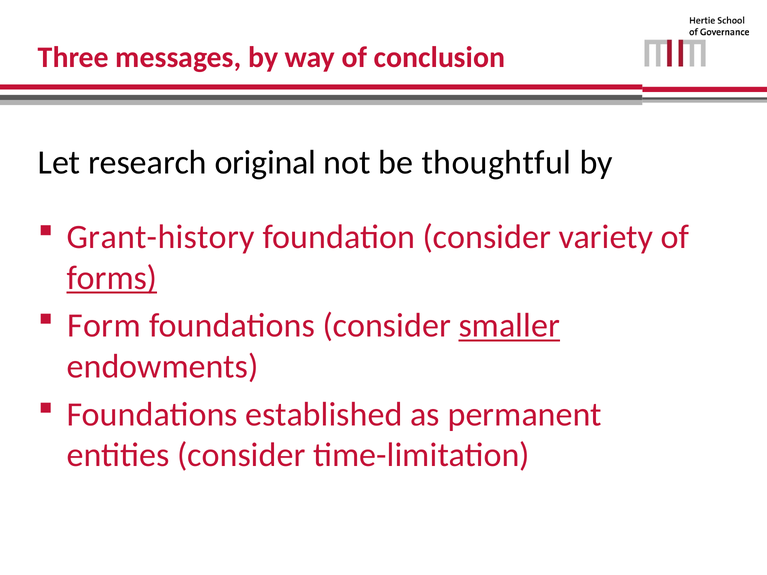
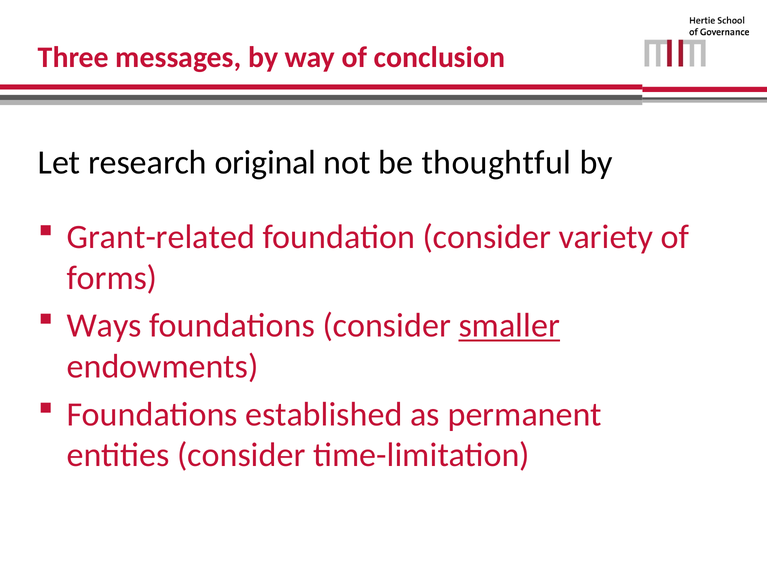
Grant-history: Grant-history -> Grant-related (161, 237)
forms underline: present -> none (112, 278)
Form: Form -> Ways (104, 326)
